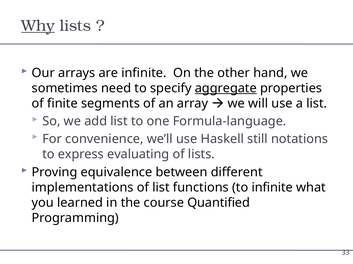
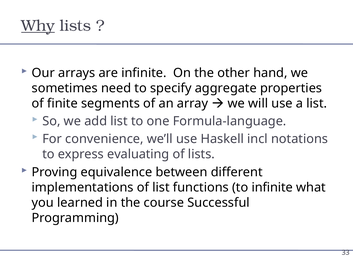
aggregate underline: present -> none (226, 88)
still: still -> incl (257, 139)
Quantified: Quantified -> Successful (219, 203)
